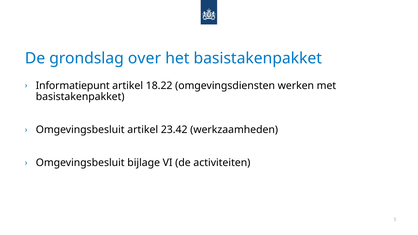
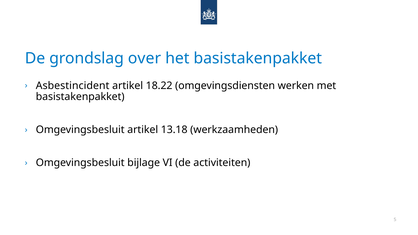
Informatiepunt: Informatiepunt -> Asbestincident (73, 86)
23.42: 23.42 -> 13.18 (174, 130)
